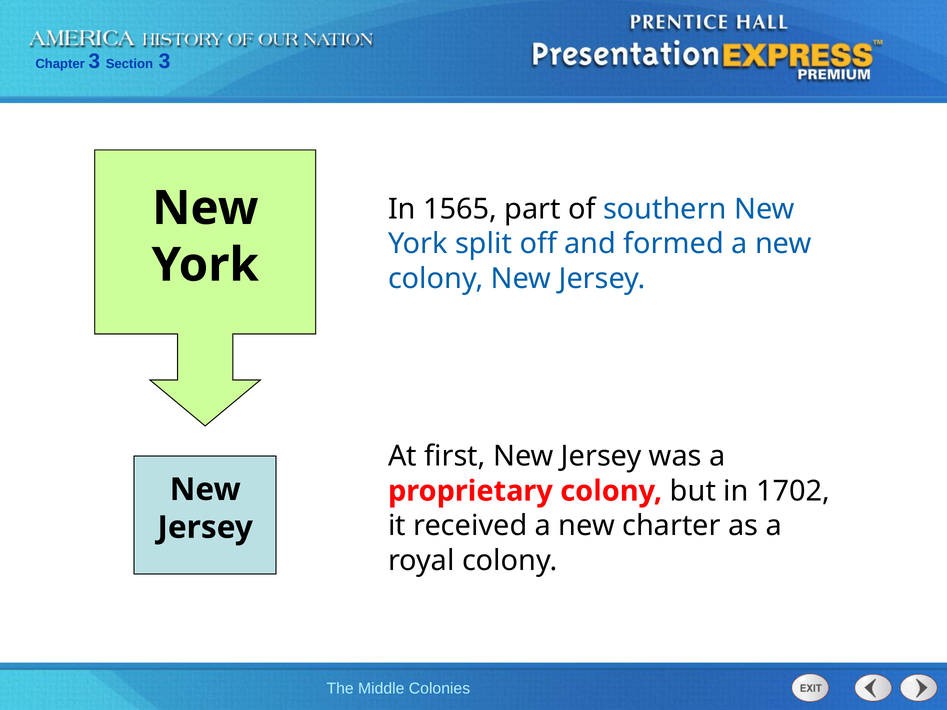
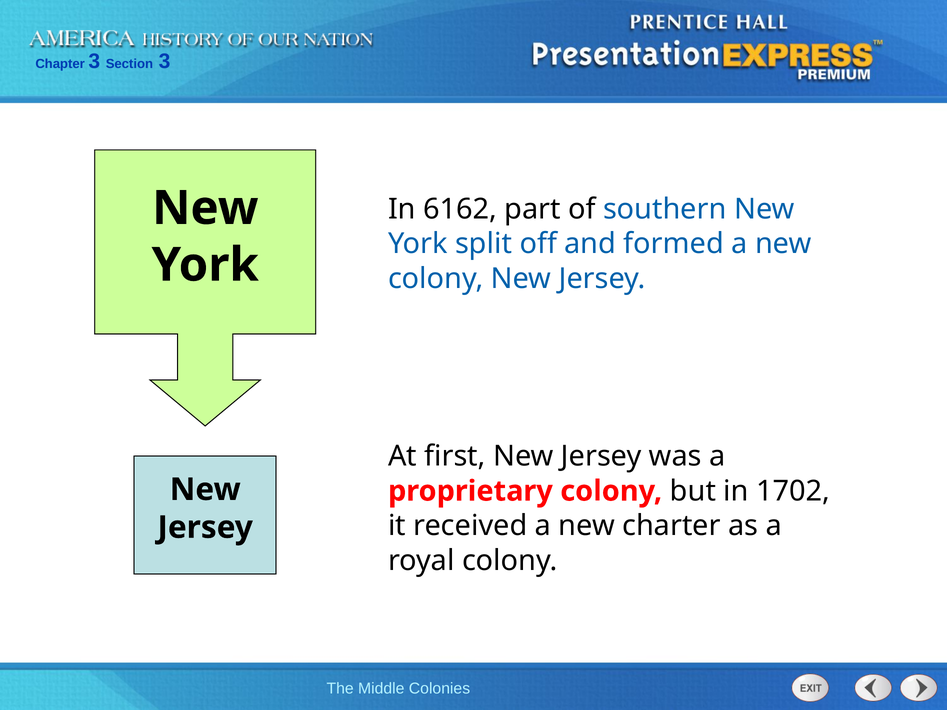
1565: 1565 -> 6162 (460, 209)
